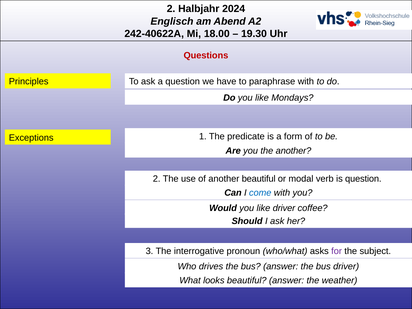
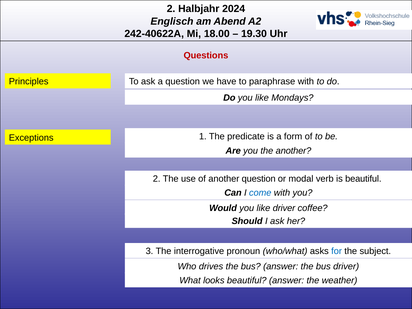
another beautiful: beautiful -> question (259, 179)
is question: question -> beautiful (363, 179)
for colour: purple -> blue (337, 251)
